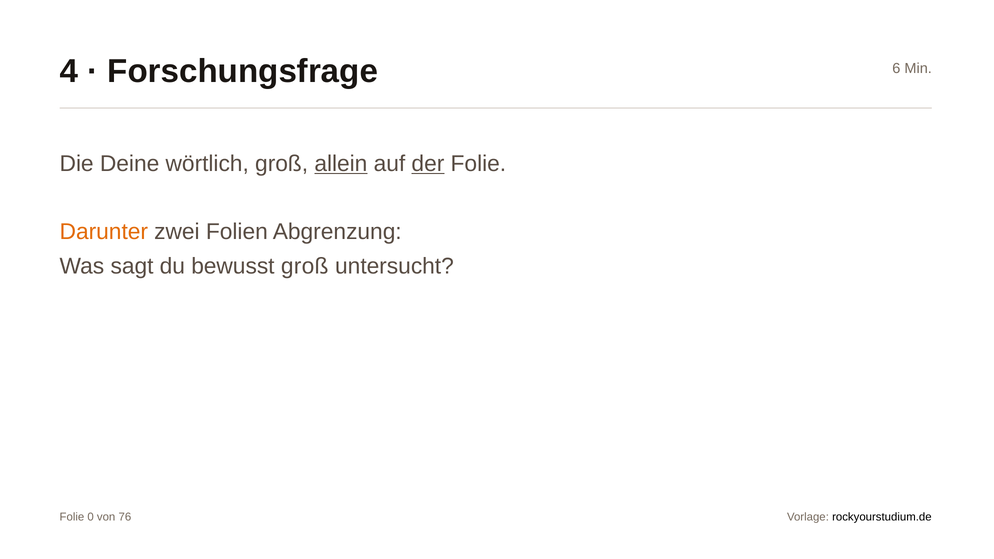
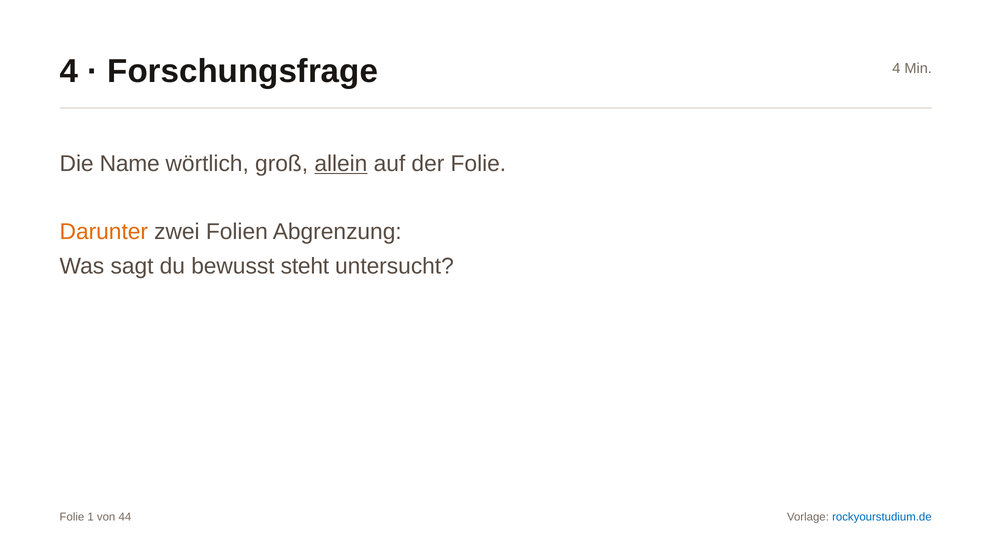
Forschungsfrage 6: 6 -> 4 (896, 68)
Deine: Deine -> Name (130, 164)
der underline: present -> none (428, 164)
bewusst groß: groß -> steht (305, 266)
0: 0 -> 1 (91, 517)
76: 76 -> 44 (125, 517)
rockyourstudium.de colour: black -> blue (882, 517)
